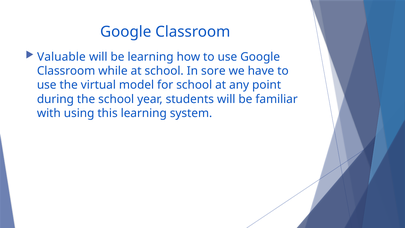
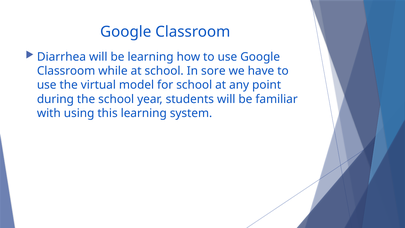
Valuable: Valuable -> Diarrhea (61, 57)
